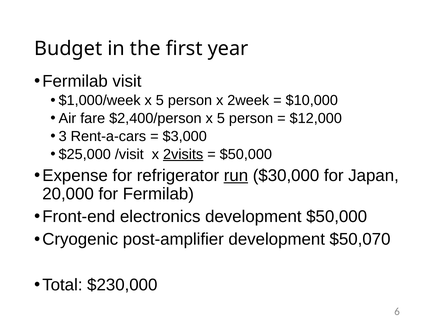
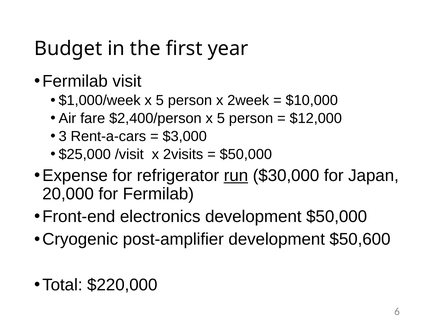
2visits underline: present -> none (183, 154)
$50,070: $50,070 -> $50,600 (360, 239)
$230,000: $230,000 -> $220,000 (122, 284)
